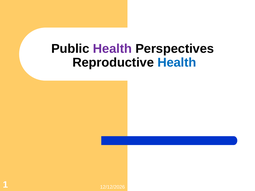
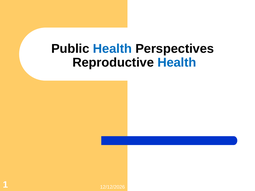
Health colour: purple -> blue (112, 49)
